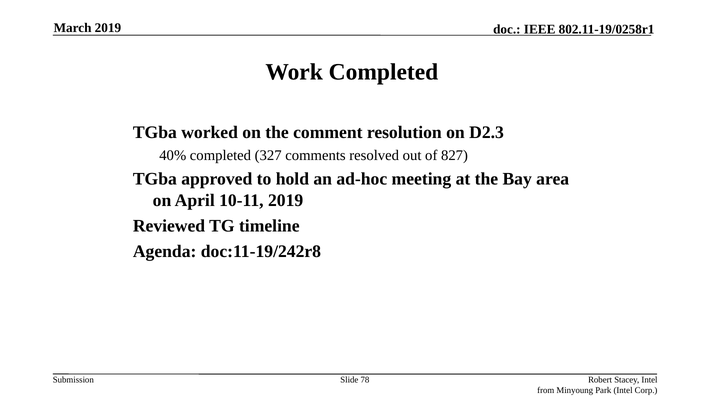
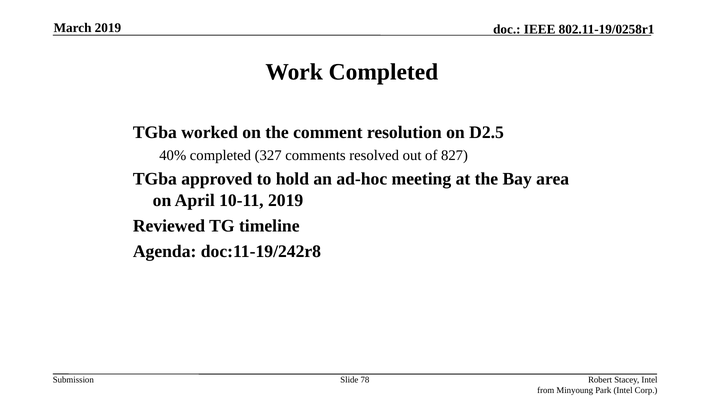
D2.3: D2.3 -> D2.5 (487, 132)
